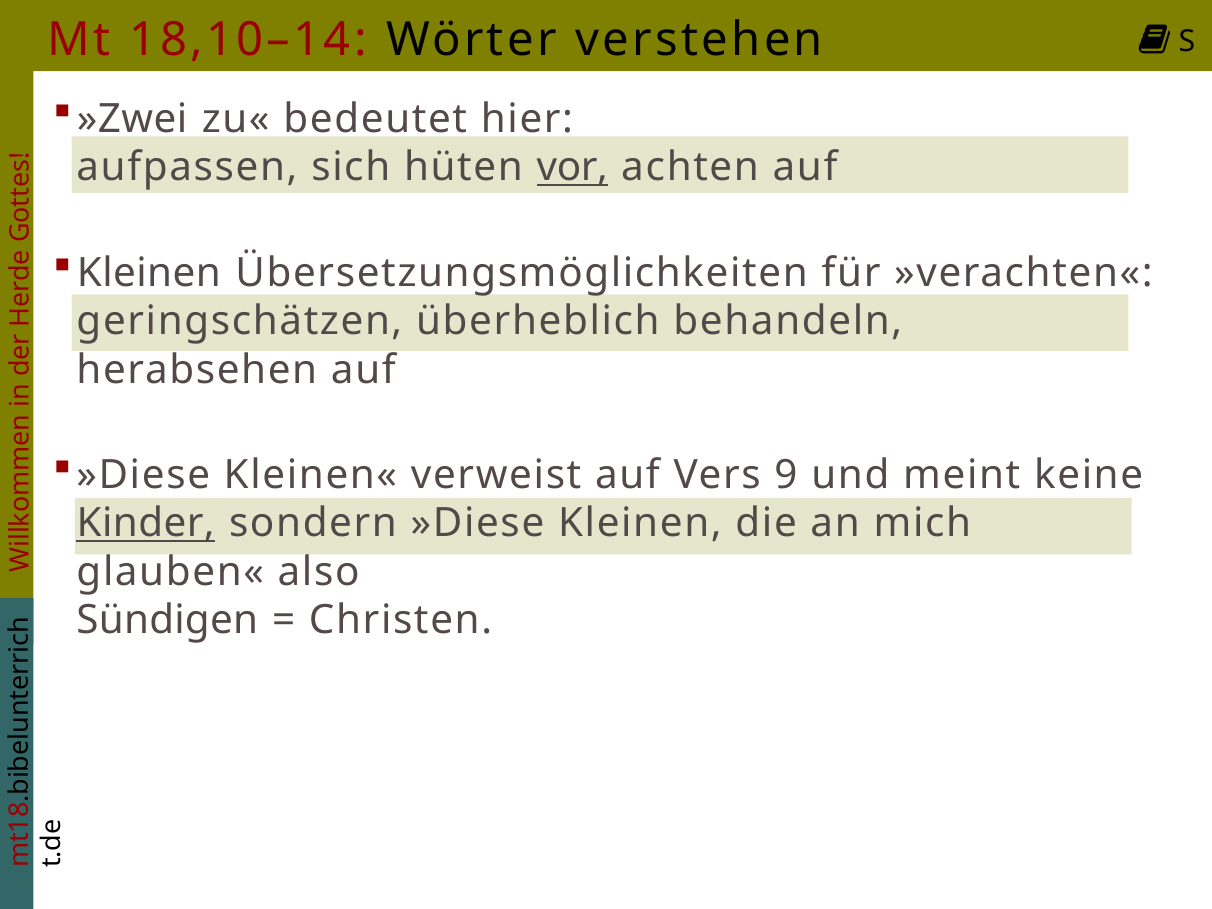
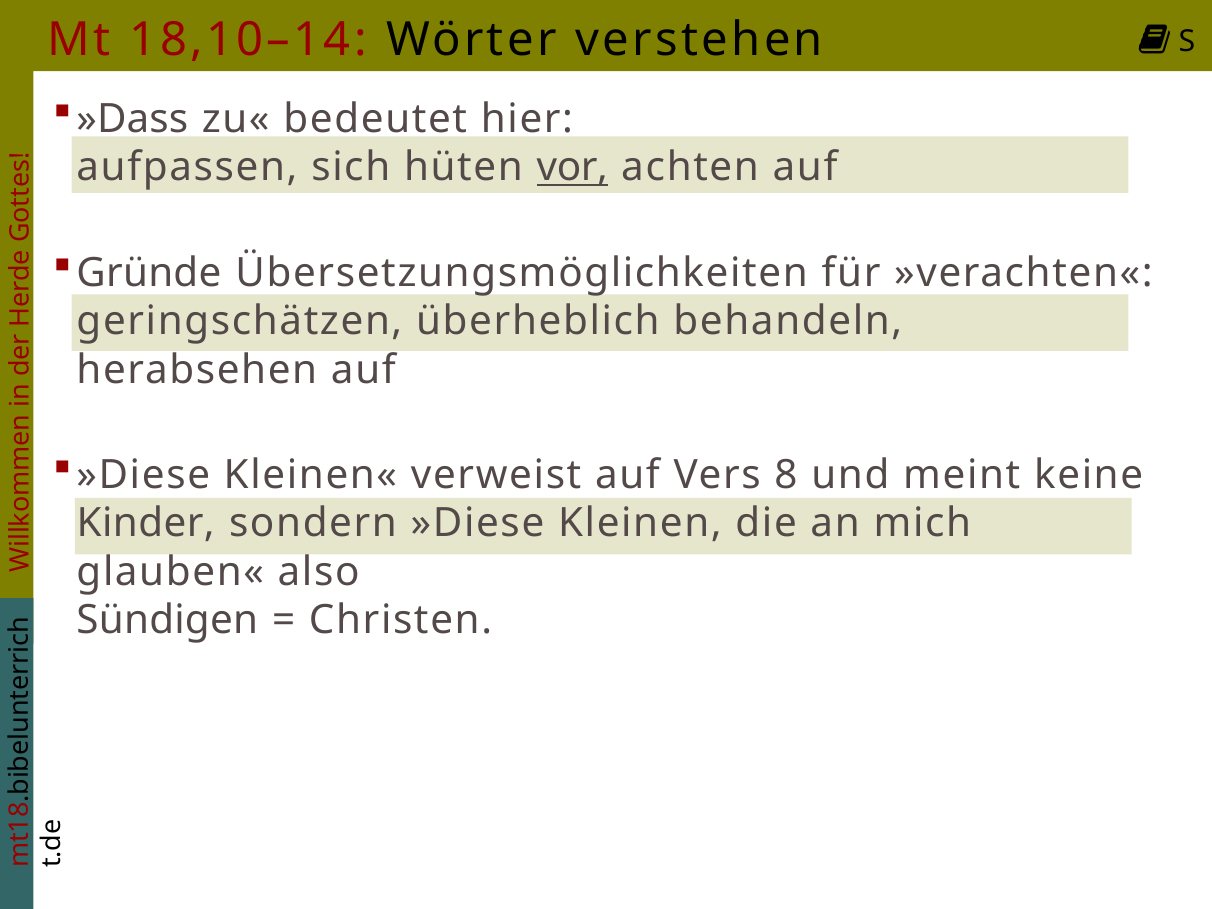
»Zwei: »Zwei -> »Dass (132, 119)
Kleinen: Kleinen -> Gründe (149, 273)
Vers 9: 9 -> 8 (786, 475)
Kinder underline: present -> none (146, 524)
